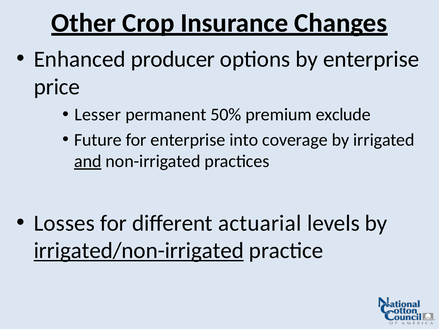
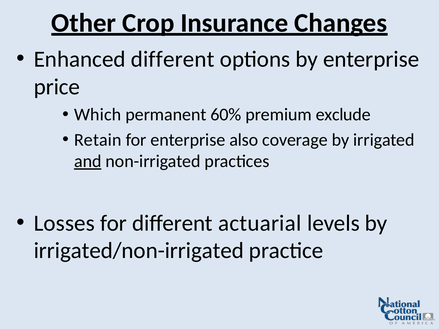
Enhanced producer: producer -> different (173, 59)
Lesser: Lesser -> Which (98, 115)
50%: 50% -> 60% (226, 115)
Future: Future -> Retain (98, 140)
into: into -> also (244, 140)
irrigated/non-irrigated underline: present -> none (139, 251)
